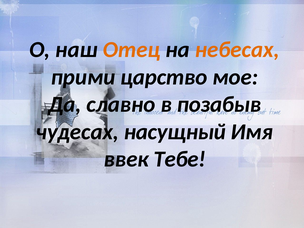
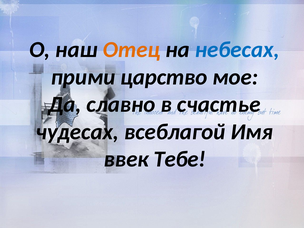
небесах colour: orange -> blue (237, 50)
позабыв: позабыв -> счастье (219, 104)
насущный: насущный -> всеблагой (175, 132)
